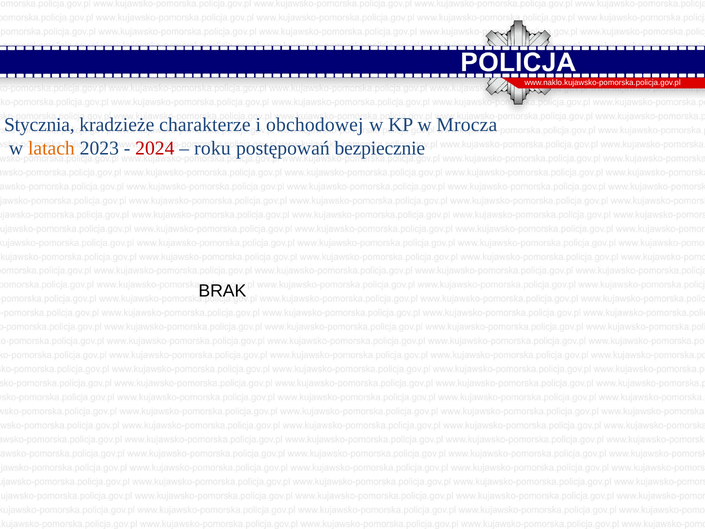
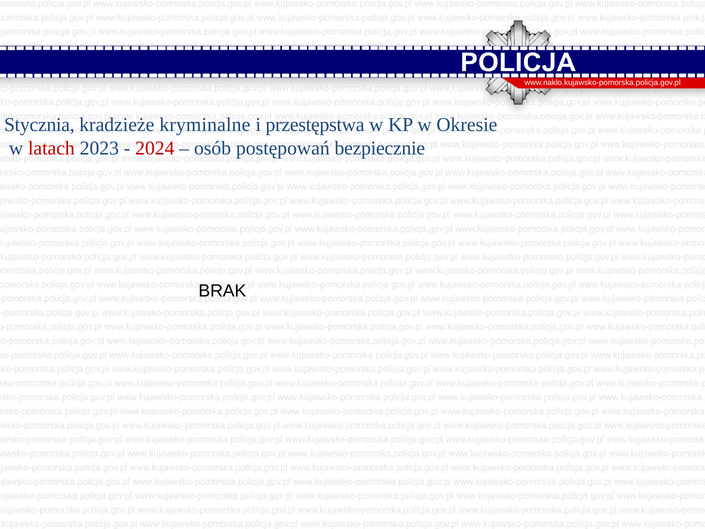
charakterze: charakterze -> kryminalne (205, 125)
obchodowej: obchodowej -> przestępstwa (315, 125)
Mrocza: Mrocza -> Okresie (467, 125)
latach colour: orange -> red (51, 148)
roku: roku -> osób (213, 148)
